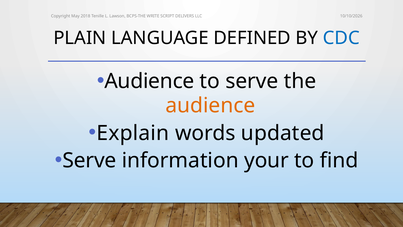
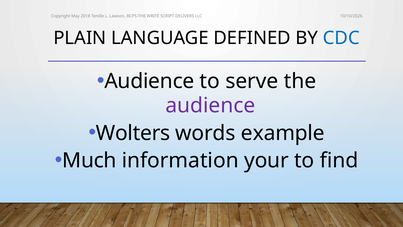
audience colour: orange -> purple (210, 105)
Explain: Explain -> Wolters (133, 133)
updated: updated -> example (283, 133)
Serve: Serve -> Much (89, 160)
